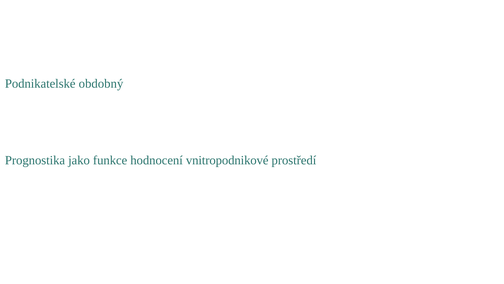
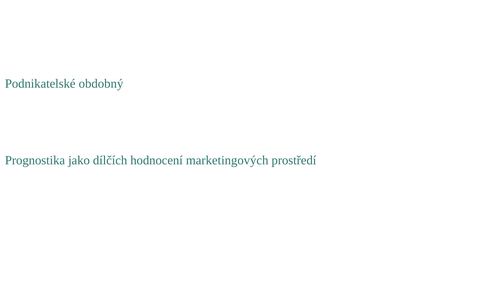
funkce: funkce -> dílčích (110, 160)
vnitropodnikové: vnitropodnikové -> marketingových (227, 160)
